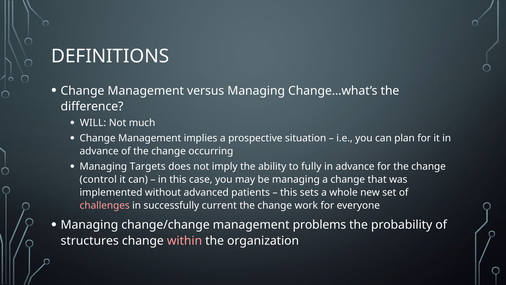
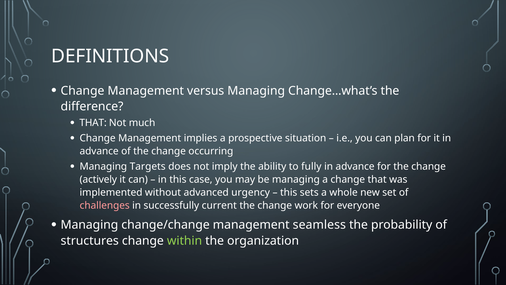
WILL: WILL -> THAT (93, 123)
control: control -> actively (98, 179)
patients: patients -> urgency (251, 192)
problems: problems -> seamless (319, 225)
within colour: pink -> light green (185, 240)
